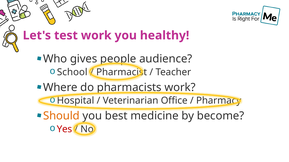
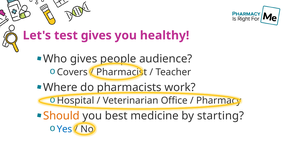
test work: work -> gives (96, 36)
School: School -> Covers (72, 72)
become: become -> starting (221, 116)
Yes colour: red -> blue (64, 130)
